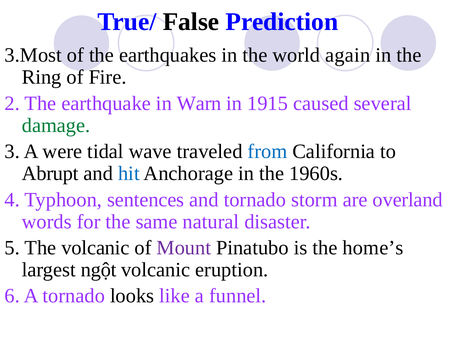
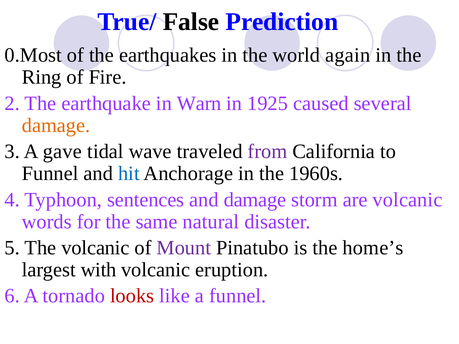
3.Most: 3.Most -> 0.Most (33, 55)
1915: 1915 -> 1925 (268, 103)
damage colour: green -> orange (56, 125)
were: were -> gave (62, 152)
from colour: blue -> purple (267, 152)
Abrupt: Abrupt -> Funnel (50, 174)
and tornado: tornado -> damage (255, 200)
are overland: overland -> volcanic (408, 200)
ngột: ngột -> with (99, 270)
looks colour: black -> red (132, 296)
